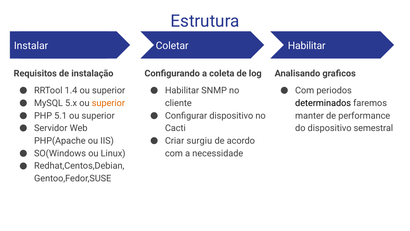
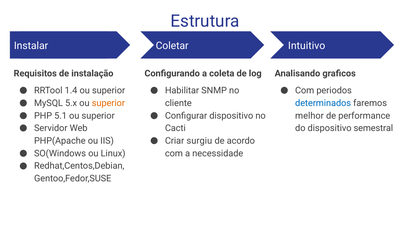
Habilitar: Habilitar -> Intuitivo (307, 46)
determinados colour: black -> blue (323, 103)
manter: manter -> melhor (309, 115)
